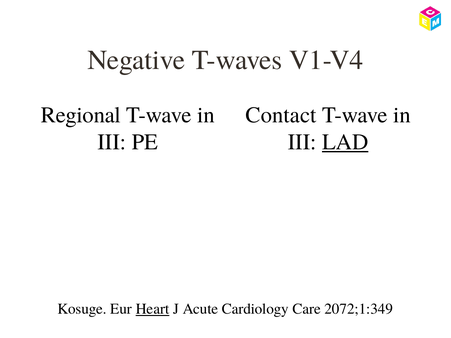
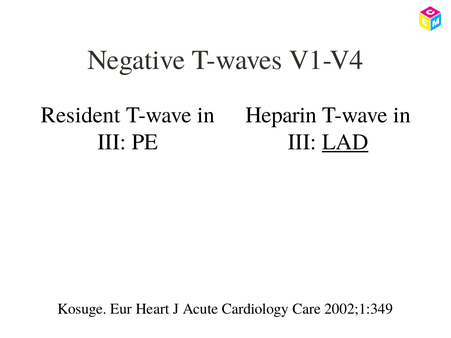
Regional: Regional -> Resident (81, 115)
Contact: Contact -> Heparin (281, 115)
Heart underline: present -> none (153, 309)
2072;1:349: 2072;1:349 -> 2002;1:349 (359, 309)
